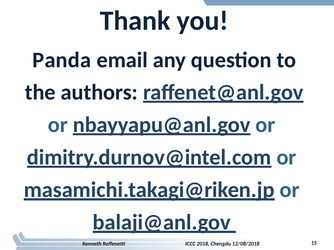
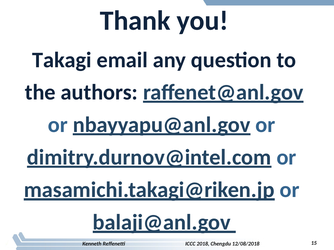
Panda: Panda -> Takagi (62, 60)
